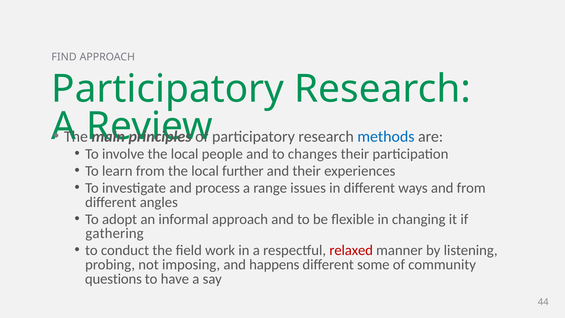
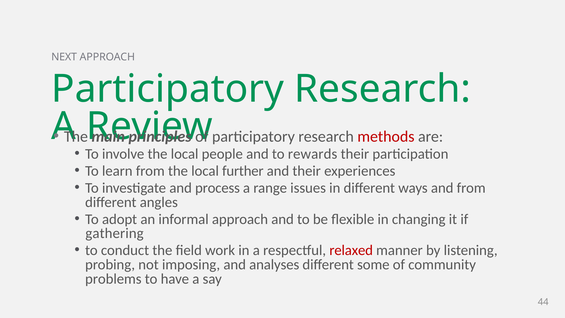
FIND: FIND -> NEXT (64, 57)
methods colour: blue -> red (386, 136)
changes: changes -> rewards (313, 154)
happens: happens -> analyses (274, 265)
questions: questions -> problems (113, 279)
